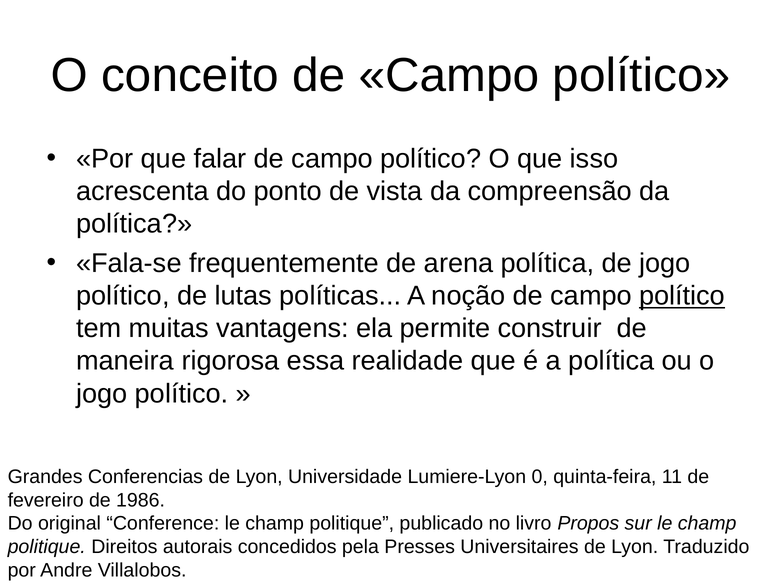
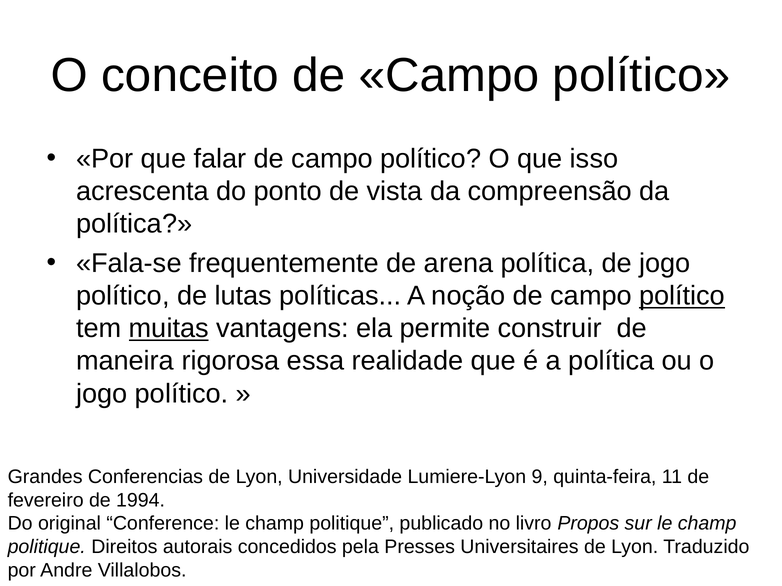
muitas underline: none -> present (169, 329)
0: 0 -> 9 (540, 477)
1986: 1986 -> 1994 (141, 501)
